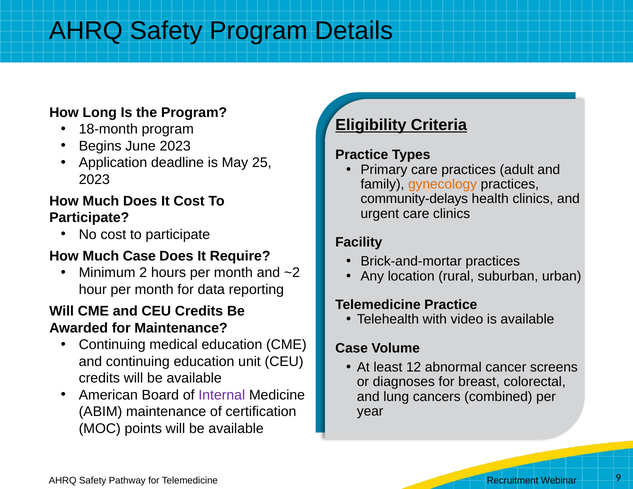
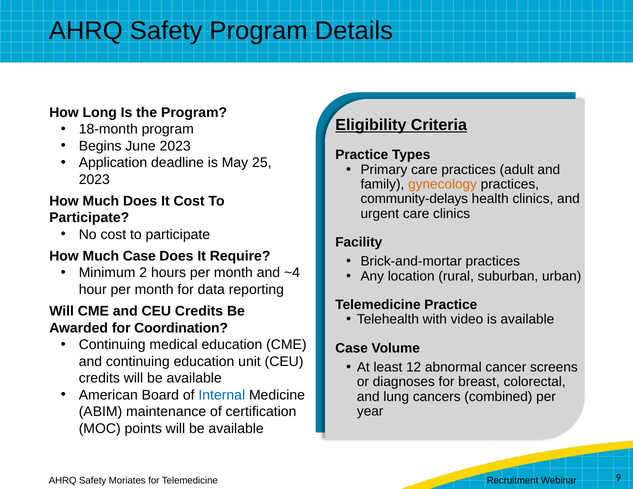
~2: ~2 -> ~4 (292, 273)
for Maintenance: Maintenance -> Coordination (181, 328)
Internal colour: purple -> blue (222, 395)
Pathway: Pathway -> Moriates (127, 481)
